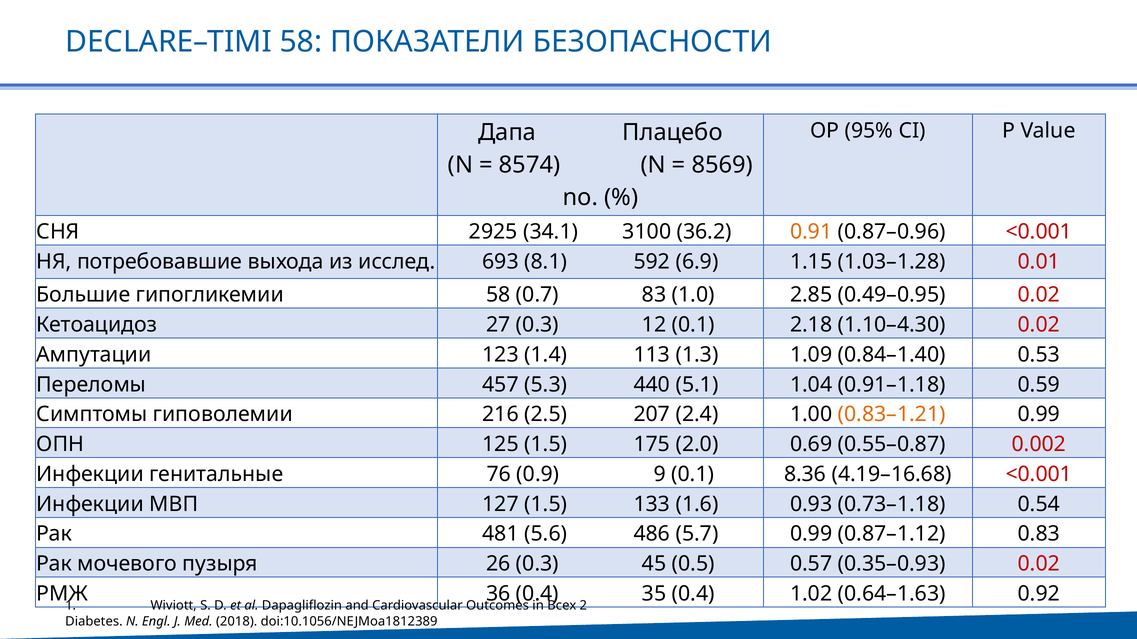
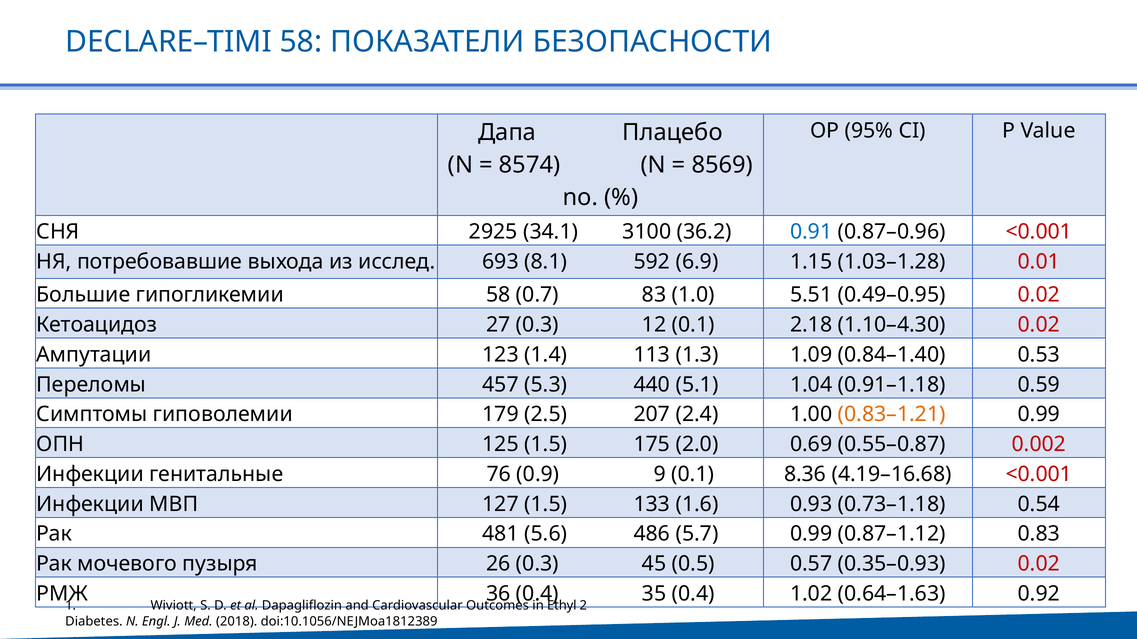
0.91 colour: orange -> blue (811, 232)
2.85: 2.85 -> 5.51 (811, 295)
216: 216 -> 179 (501, 415)
Всех: Всех -> Ethyl (562, 606)
